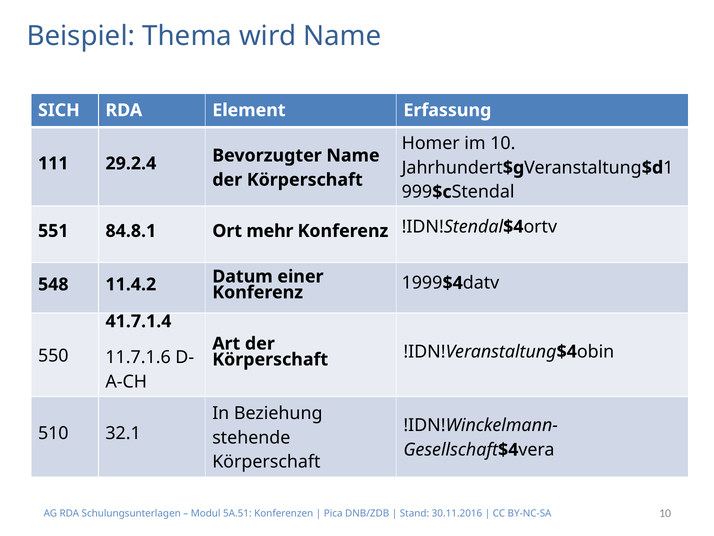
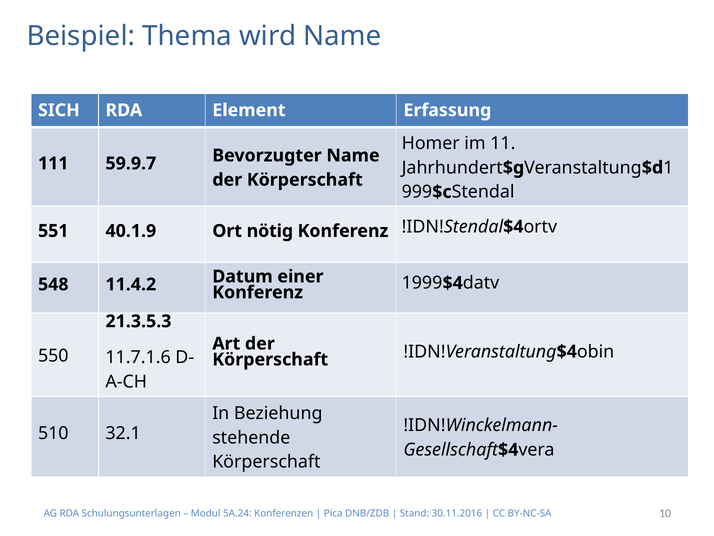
im 10: 10 -> 11 (503, 143)
29.2.4: 29.2.4 -> 59.9.7 (131, 163)
84.8.1: 84.8.1 -> 40.1.9 (131, 231)
mehr: mehr -> nötig (270, 231)
41.7.1.4: 41.7.1.4 -> 21.3.5.3 (138, 321)
5A.51: 5A.51 -> 5A.24 (237, 513)
